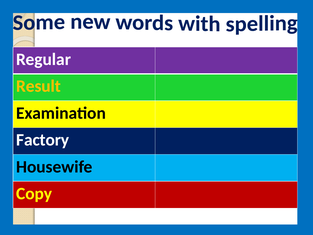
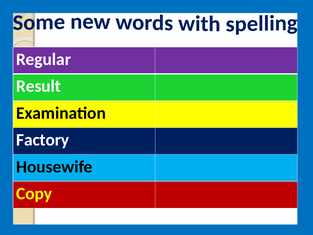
Result colour: yellow -> white (39, 86)
